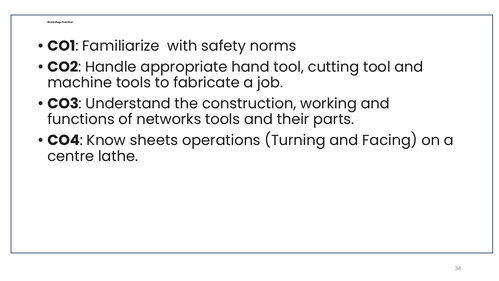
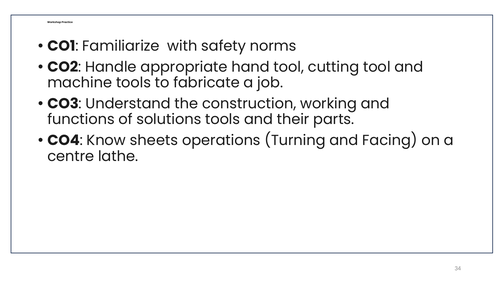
networks: networks -> solutions (169, 119)
